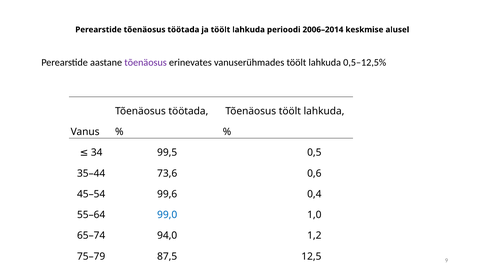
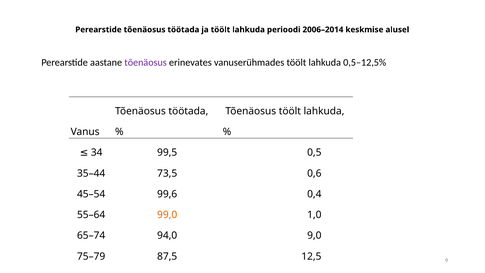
73,6: 73,6 -> 73,5 (167, 173)
99,0 colour: blue -> orange (167, 215)
1,2: 1,2 -> 9,0 (314, 235)
